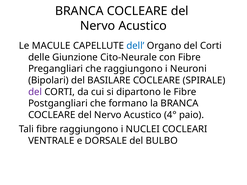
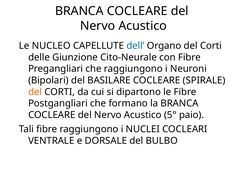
MACULE: MACULE -> NUCLEO (51, 46)
del colour: purple -> orange (35, 92)
4°: 4° -> 5° (170, 115)
